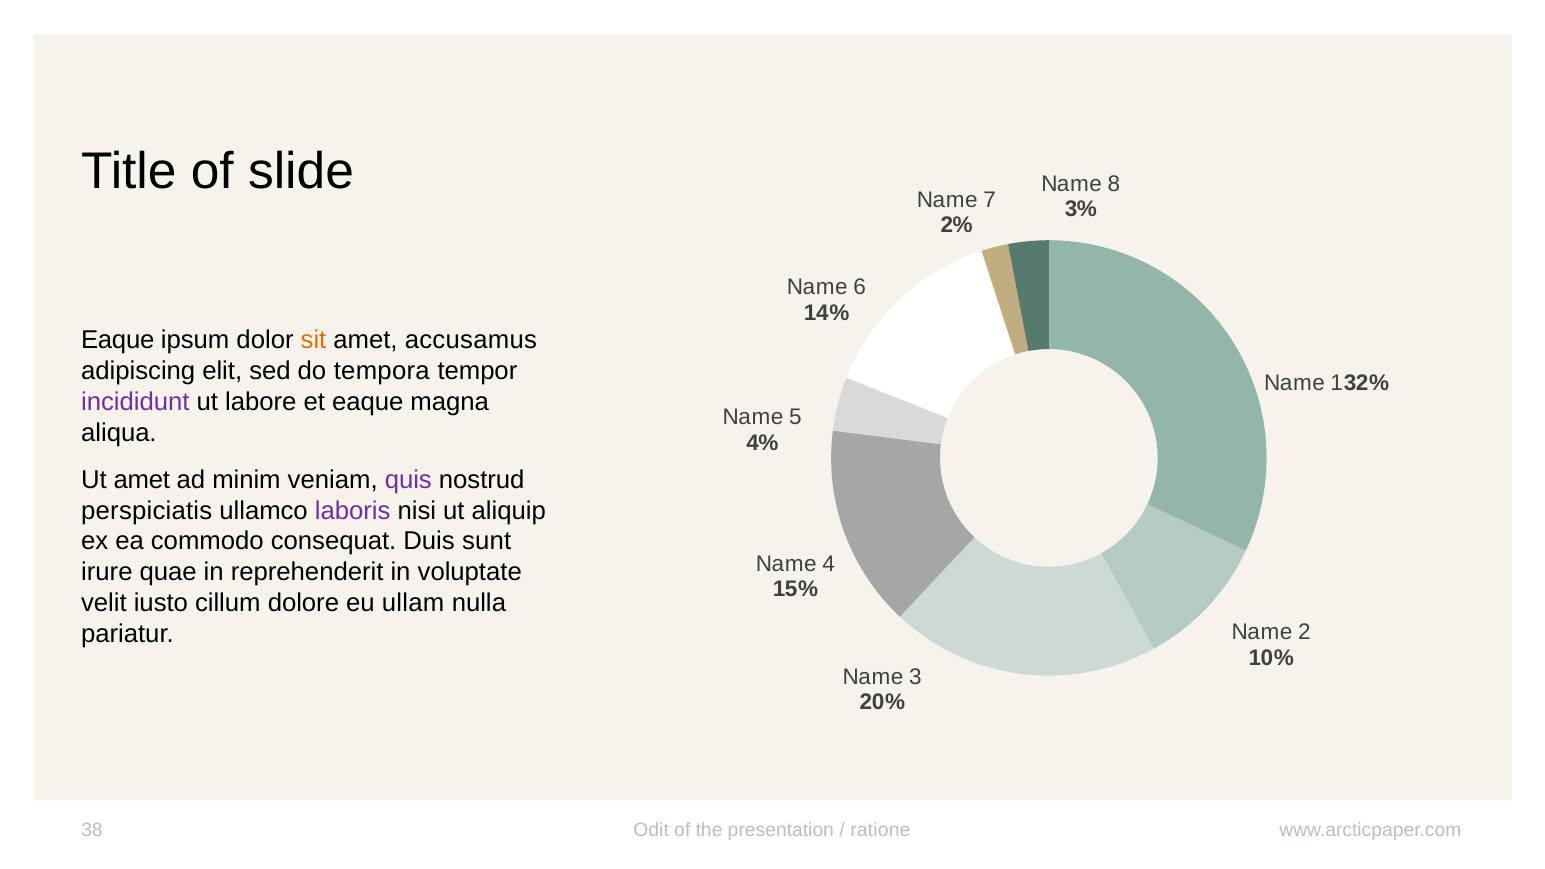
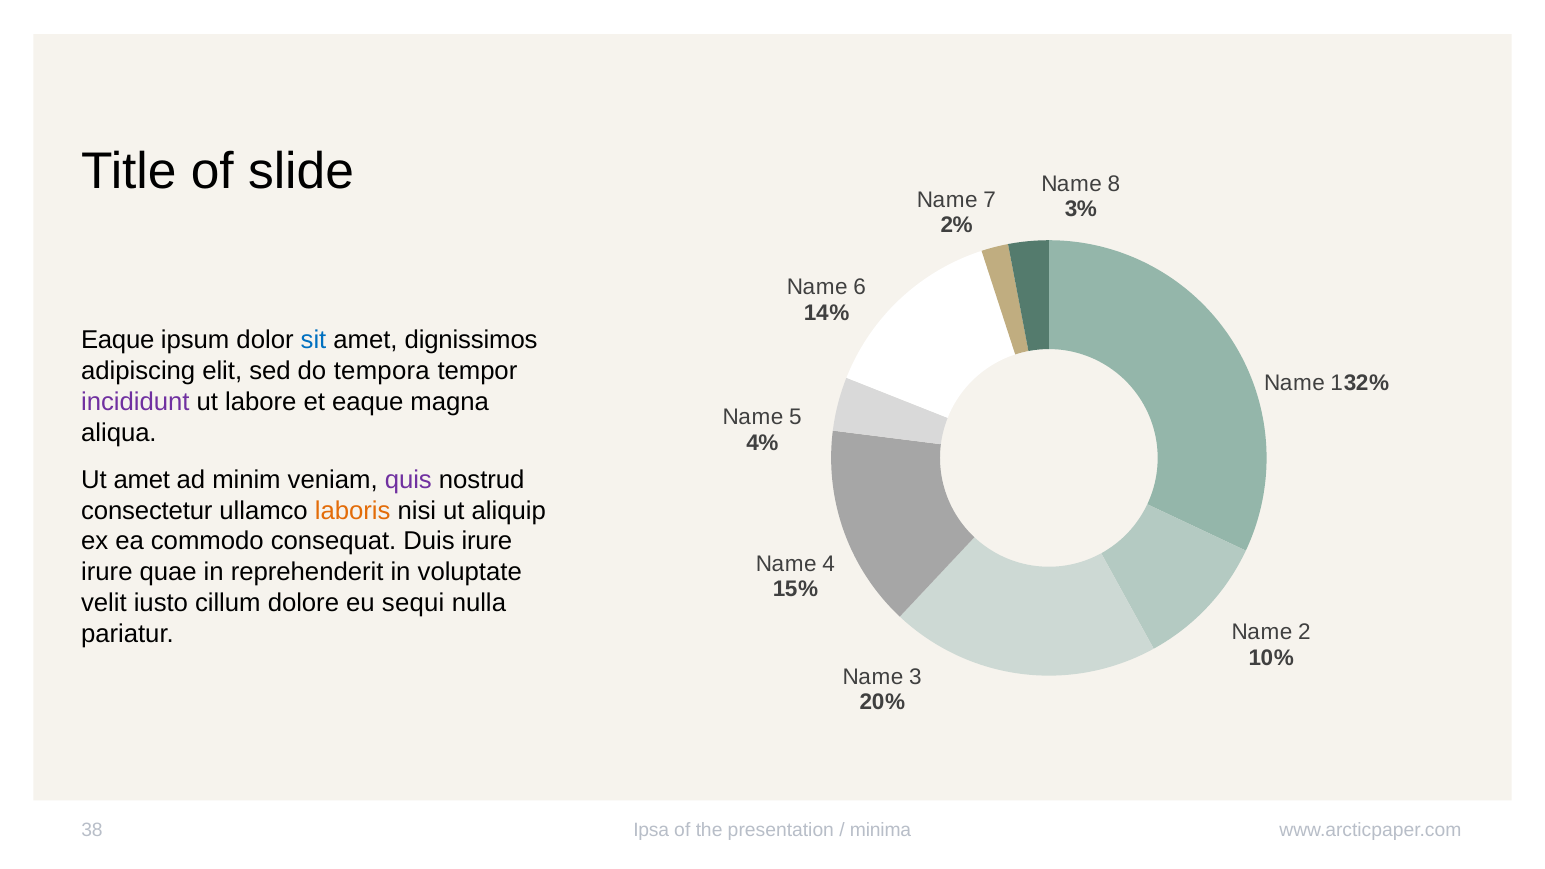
sit colour: orange -> blue (314, 340)
accusamus: accusamus -> dignissimos (471, 340)
perspiciatis: perspiciatis -> consectetur (147, 511)
laboris colour: purple -> orange (353, 511)
Duis sunt: sunt -> irure (487, 541)
ullam: ullam -> sequi (413, 603)
Odit: Odit -> Ipsa (651, 830)
ratione: ratione -> minima (881, 830)
